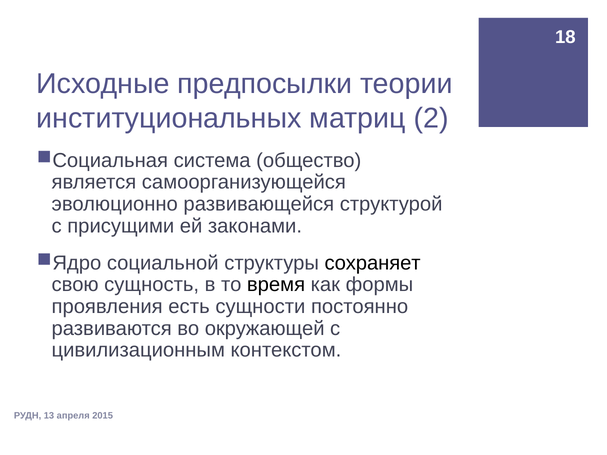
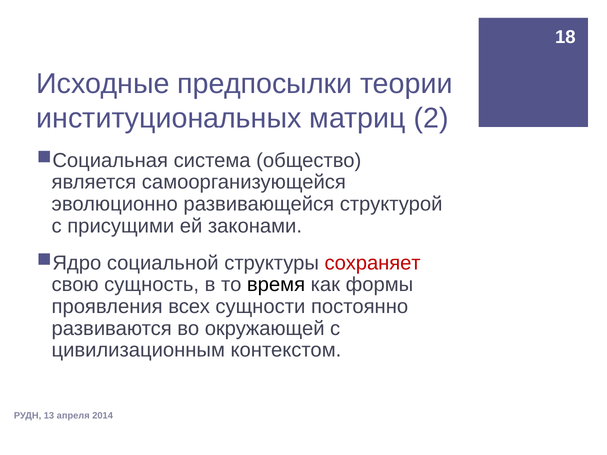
сохраняет colour: black -> red (373, 263)
есть: есть -> всех (189, 307)
2015: 2015 -> 2014 (103, 416)
